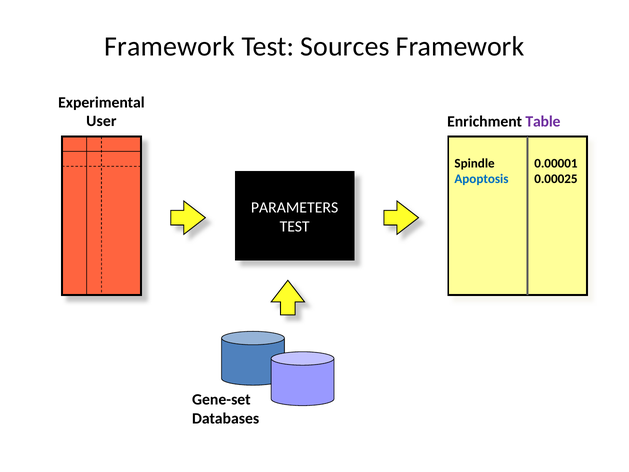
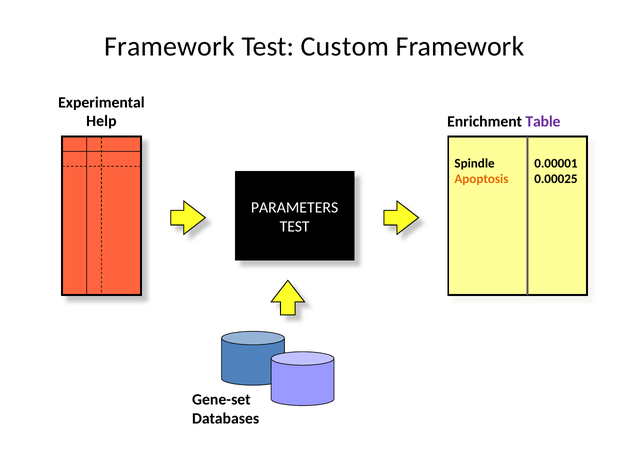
Sources: Sources -> Custom (345, 47)
User: User -> Help (101, 121)
Apoptosis colour: blue -> orange (481, 179)
